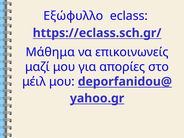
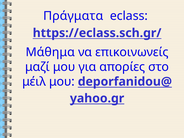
Εξώφυλλο: Εξώφυλλο -> Πράγματα (73, 16)
